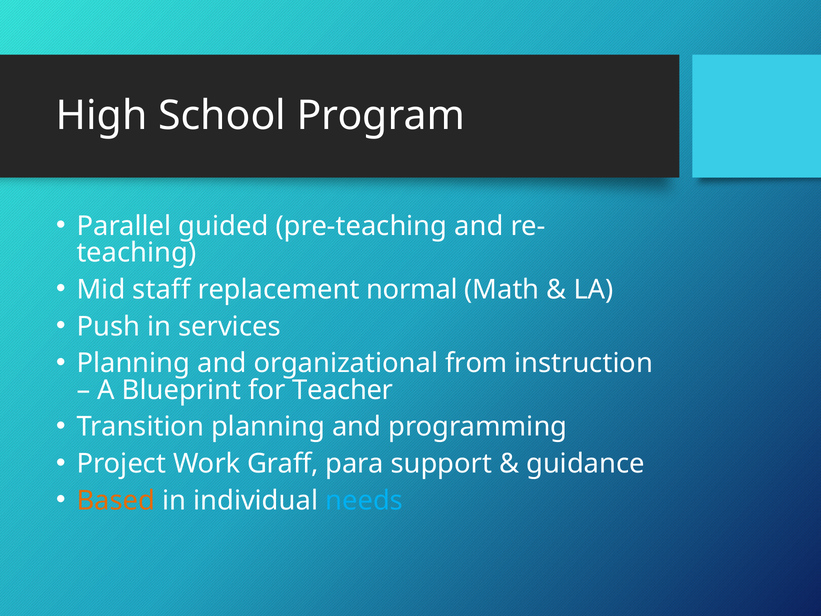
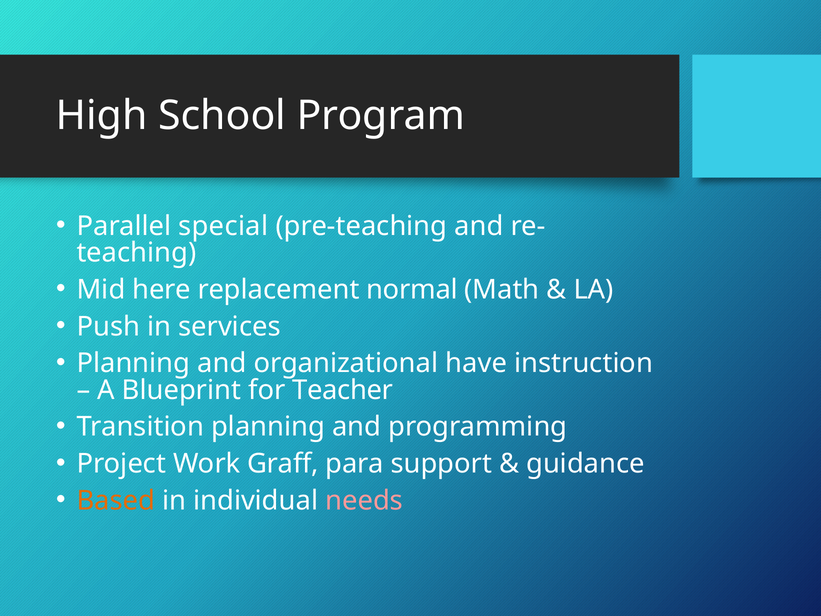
guided: guided -> special (223, 226)
staff: staff -> here (162, 290)
from: from -> have (476, 363)
needs colour: light blue -> pink (364, 500)
